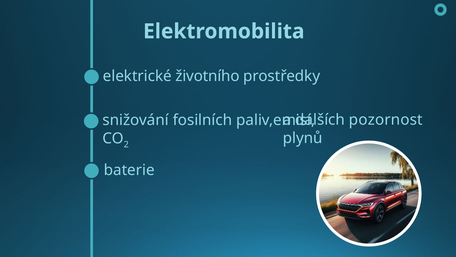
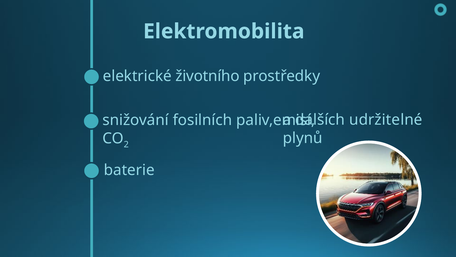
pozornost: pozornost -> udržitelné (386, 120)
